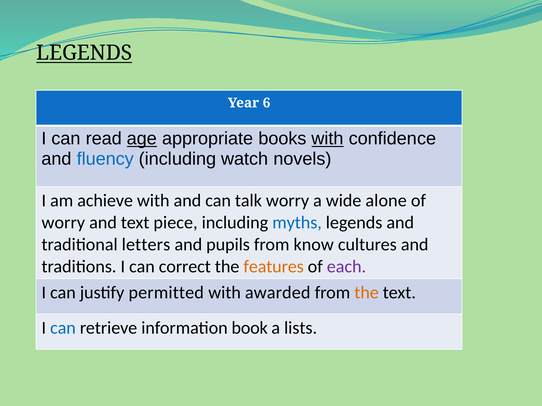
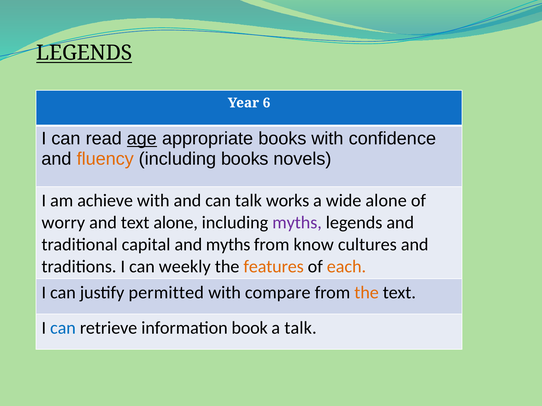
with underline: present -> none (328, 139)
fluency colour: blue -> orange (105, 159)
including watch: watch -> books (245, 159)
talk worry: worry -> works (288, 201)
text piece: piece -> alone (176, 223)
myths colour: blue -> purple (297, 223)
letters: letters -> capital (146, 245)
and pupils: pupils -> myths (228, 245)
correct: correct -> weekly (185, 267)
each colour: purple -> orange (346, 267)
awarded: awarded -> compare (278, 293)
a lists: lists -> talk (301, 328)
